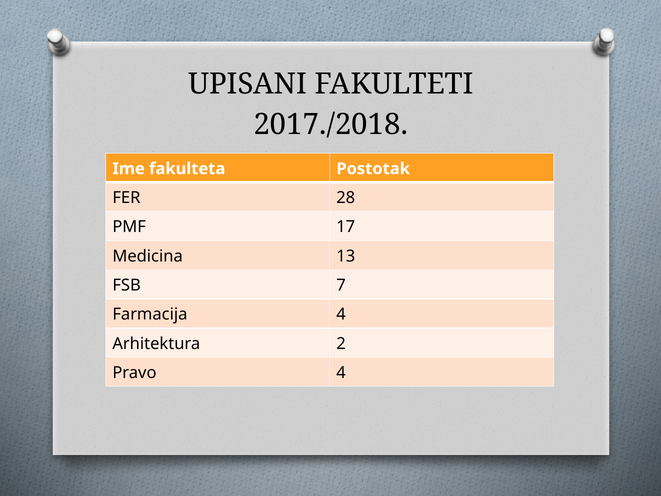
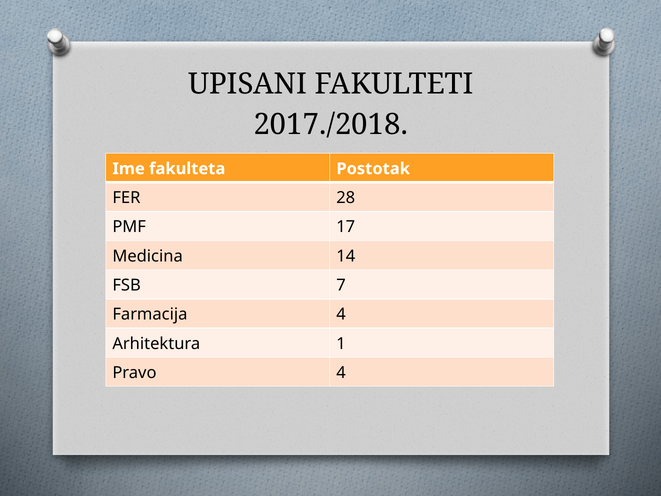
13: 13 -> 14 (346, 256)
2: 2 -> 1 (341, 343)
